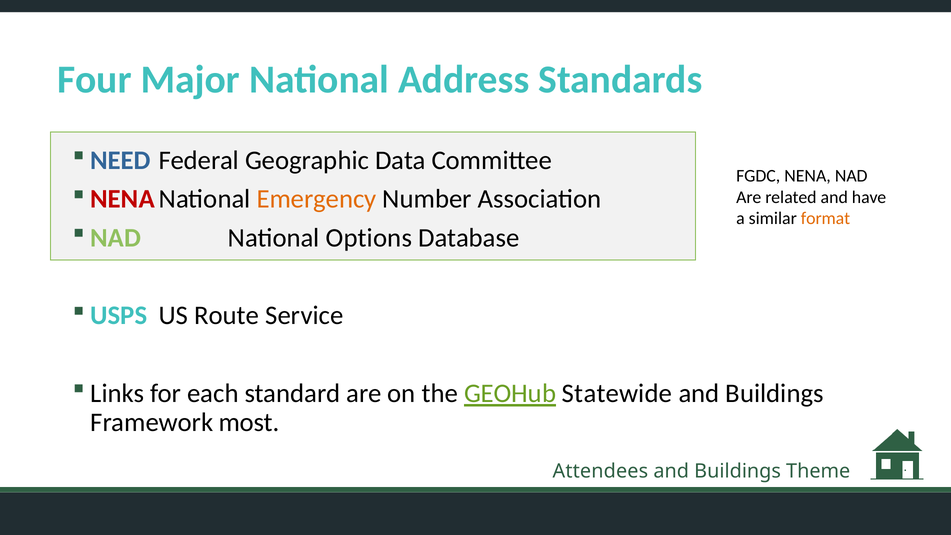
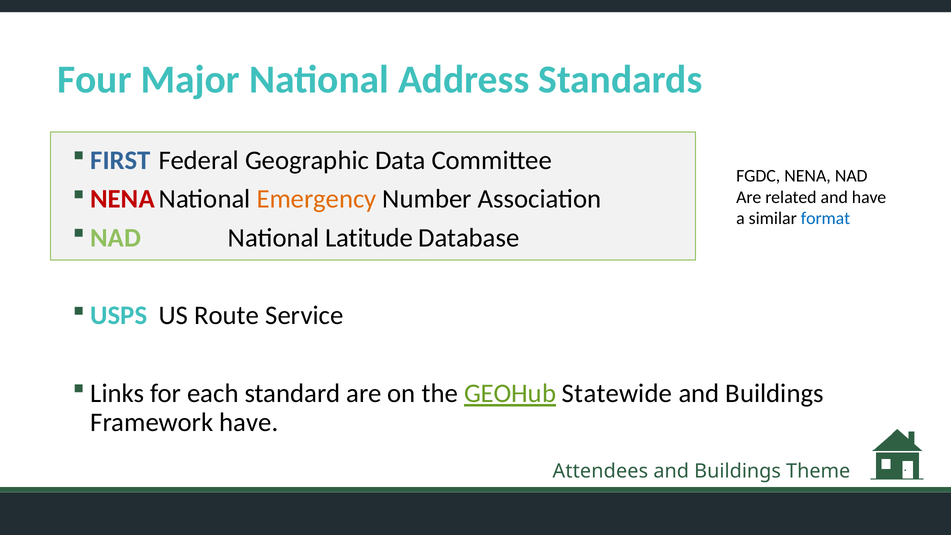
NEED: NEED -> FIRST (120, 160)
format colour: orange -> blue (826, 219)
Options: Options -> Latitude (369, 238)
Framework most: most -> have (249, 423)
